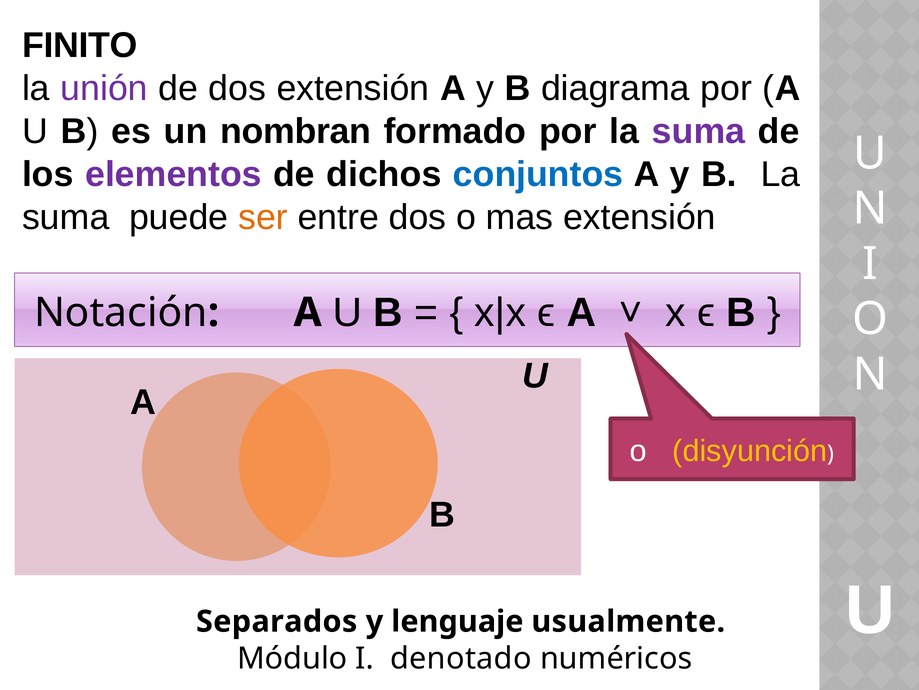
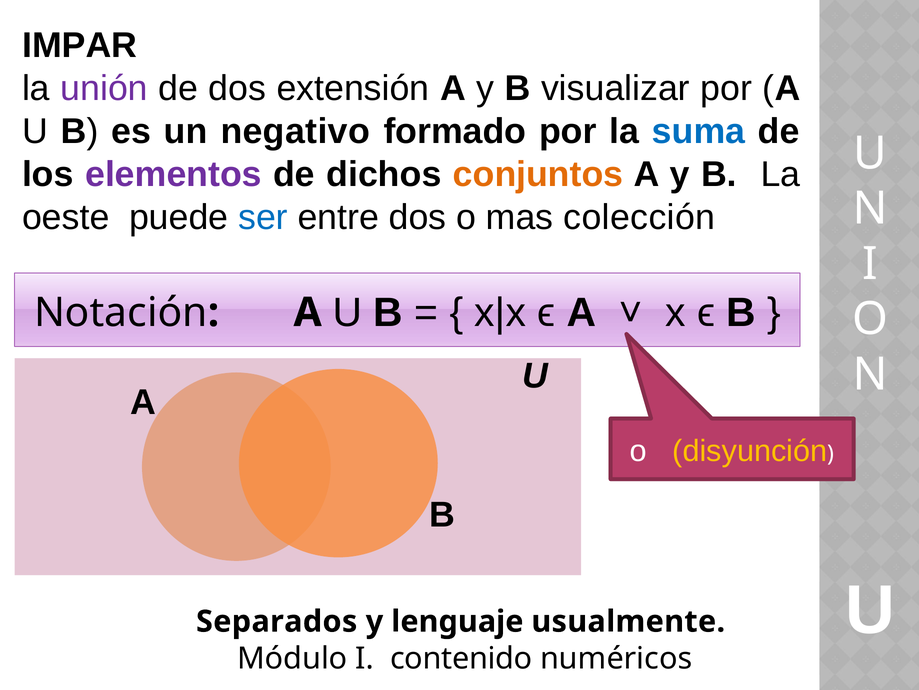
FINITO: FINITO -> IMPAR (80, 45)
diagrama: diagrama -> visualizar (615, 88)
nombran: nombran -> negativo (295, 131)
suma colour: purple -> blue (699, 131)
conjuntos colour: blue -> orange (538, 174)
suma: suma -> oeste (66, 217)
ser colour: orange -> blue (263, 217)
mas extensión: extensión -> colección (639, 217)
denotado: denotado -> contenido (461, 658)
